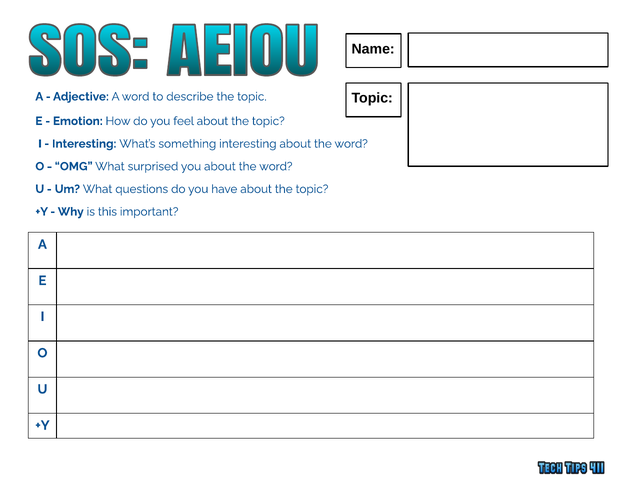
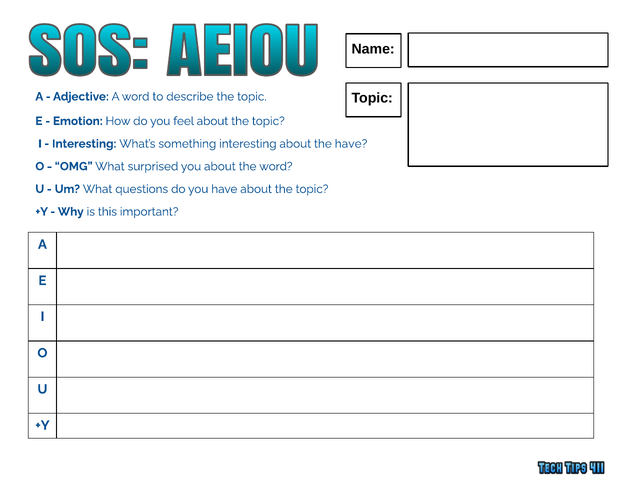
interesting about the word: word -> have (351, 144)
